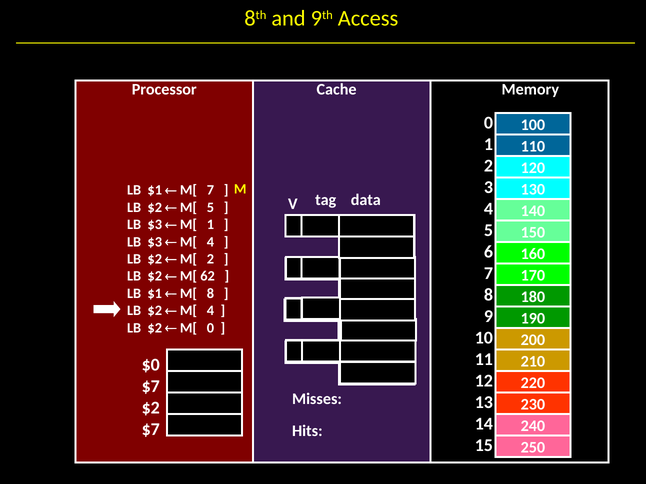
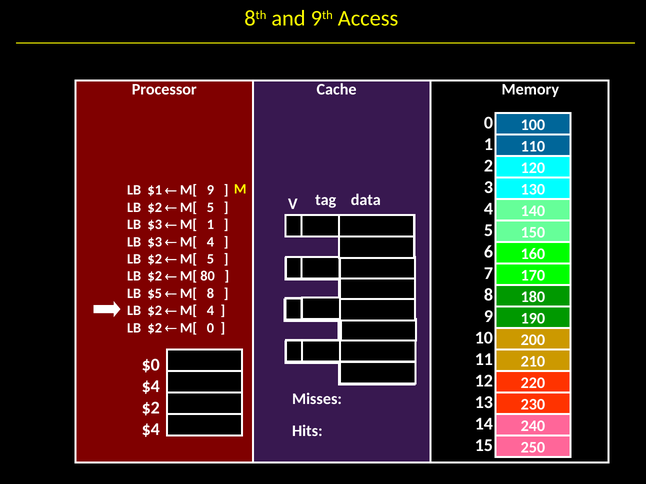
M[ 7: 7 -> 9 (210, 190)
2: 2 -> 5 (210, 259)
62: 62 -> 80 (208, 277)
$1: $1 -> $5 (155, 294)
$7: $7 -> $4 (151, 387)
$7: $7 -> $4 (151, 430)
